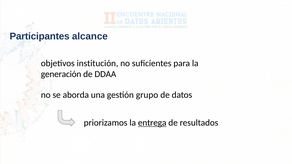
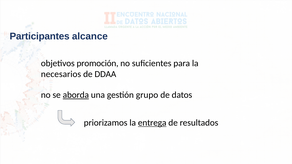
institución: institución -> promoción (98, 63)
generación: generación -> necesarios (61, 74)
aborda underline: none -> present (76, 95)
